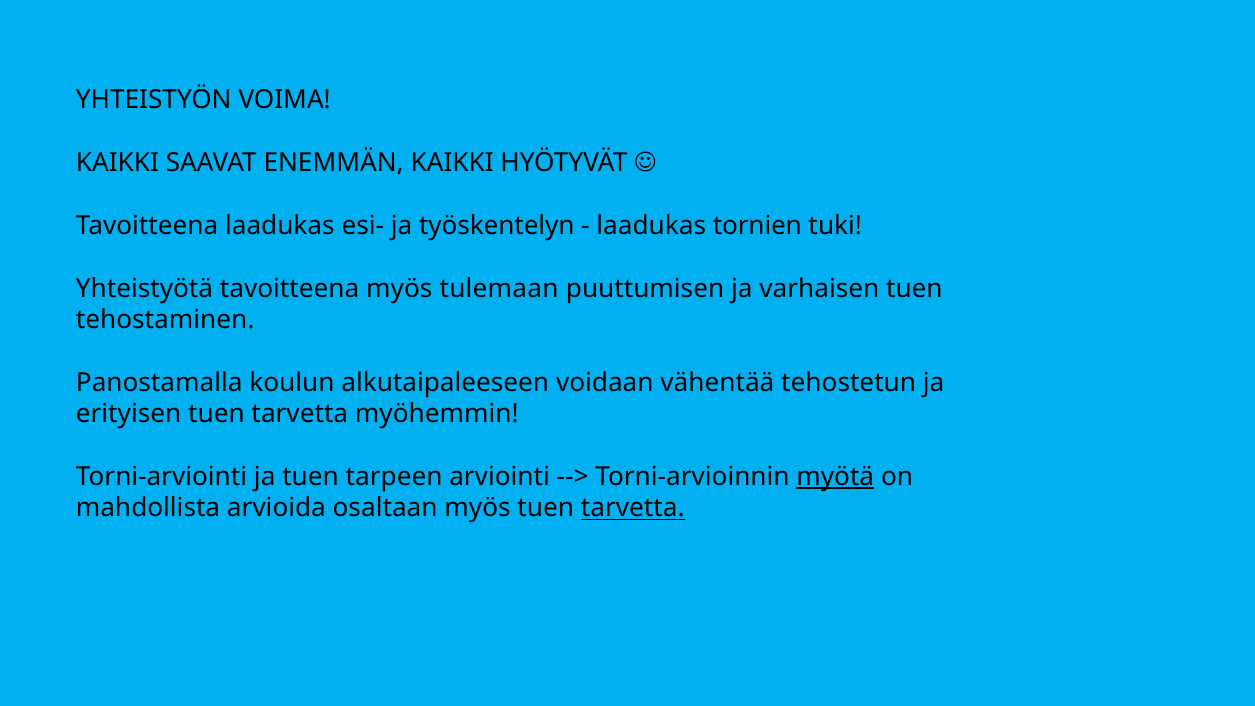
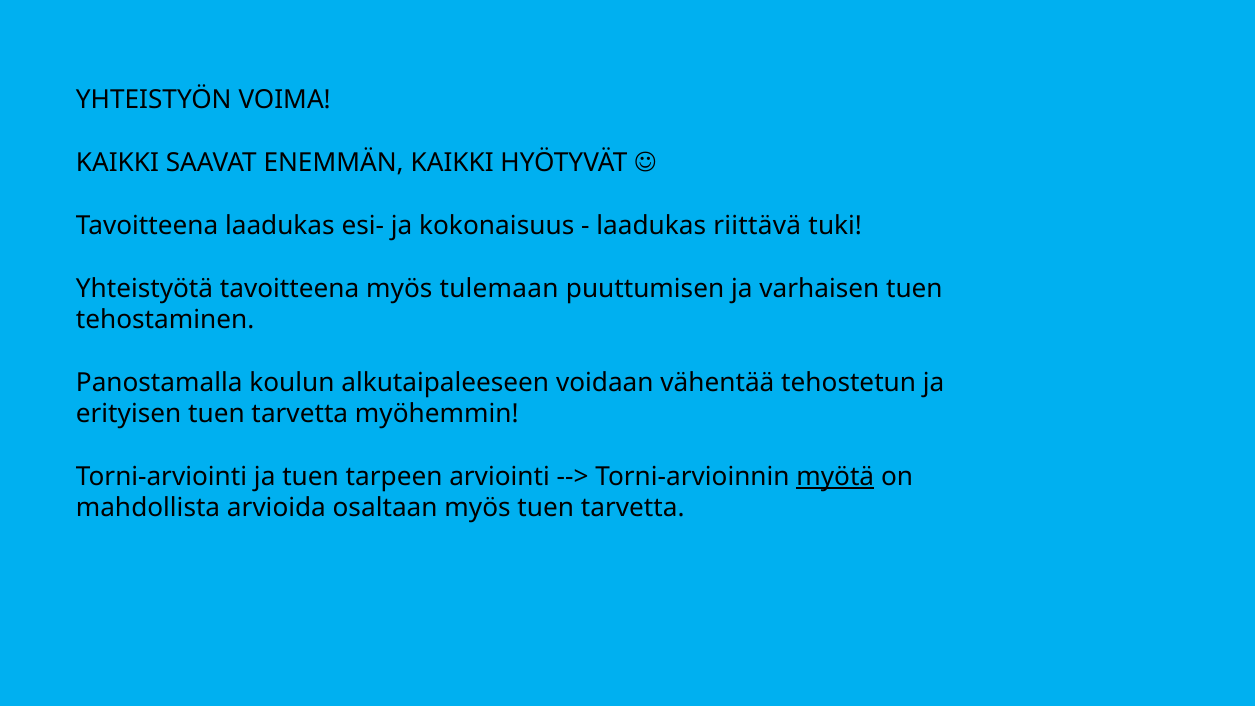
työskentelyn: työskentelyn -> kokonaisuus (497, 226)
tornien: tornien -> riittävä (757, 226)
tarvetta underline: present -> none (633, 508)
